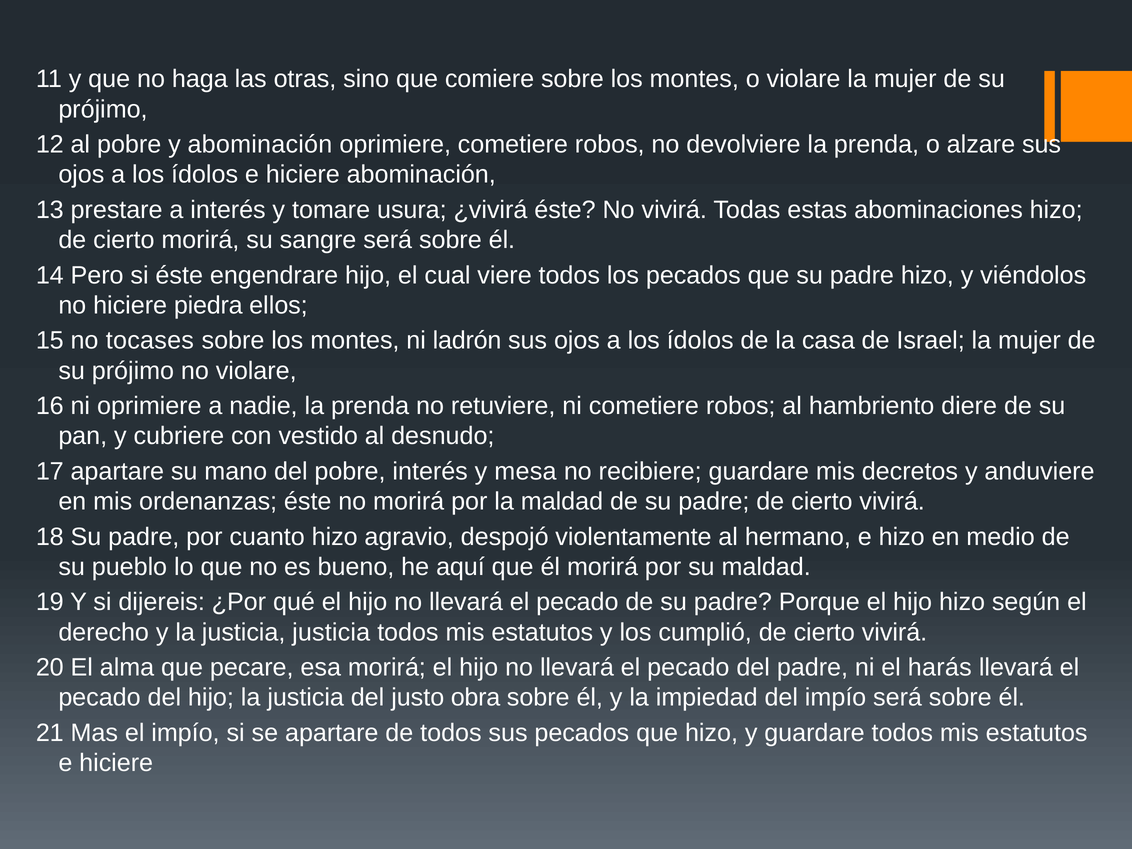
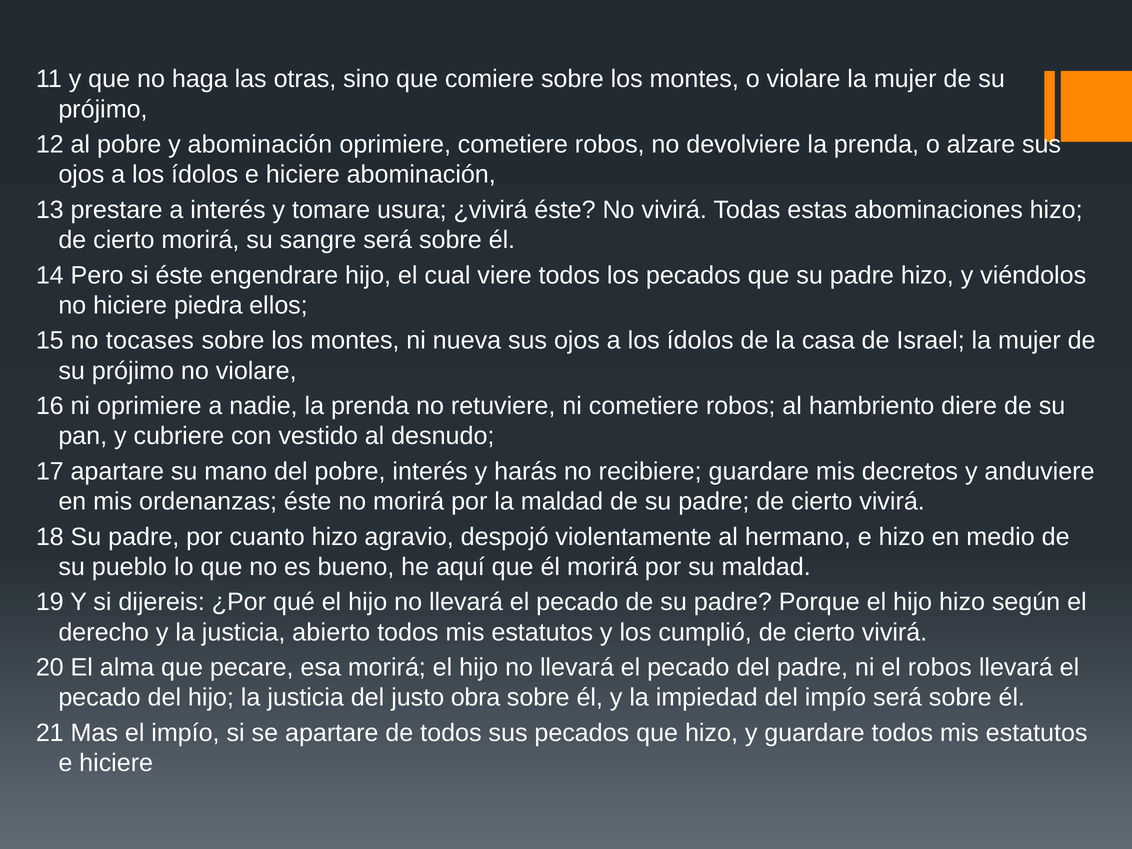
ladrón: ladrón -> nueva (467, 341)
mesa: mesa -> harás (526, 471)
justicia justicia: justicia -> abierto (331, 632)
el harás: harás -> robos (940, 668)
